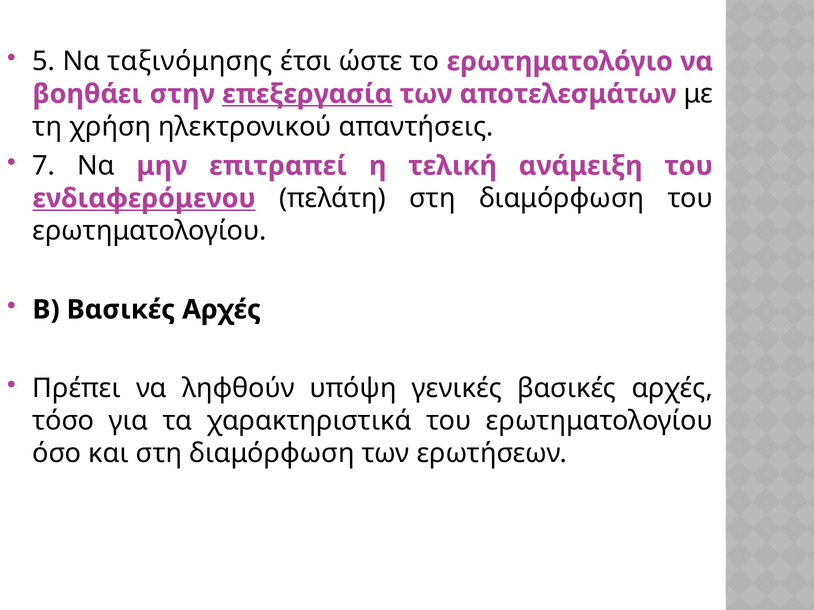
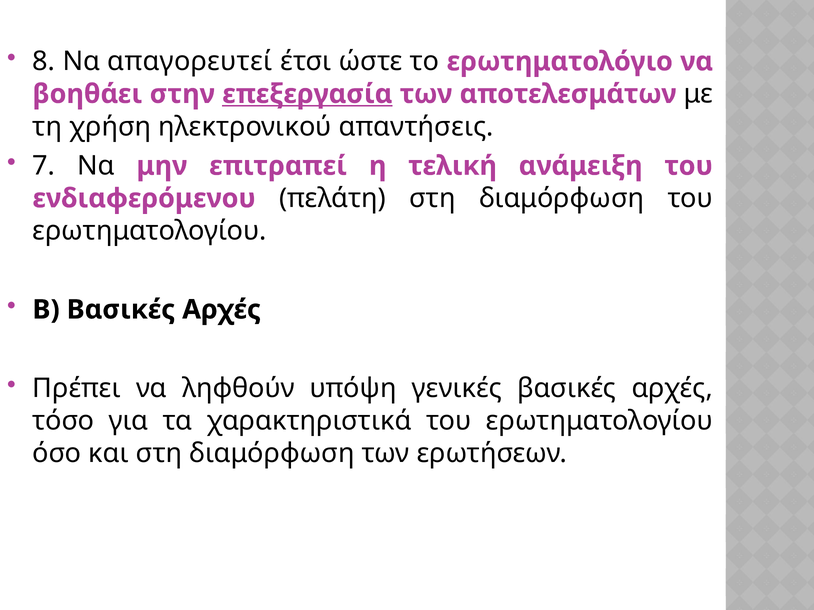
5: 5 -> 8 (44, 62)
ταξινόμησης: ταξινόμησης -> απαγορευτεί (190, 62)
ενδιαφερόμενου underline: present -> none (144, 199)
